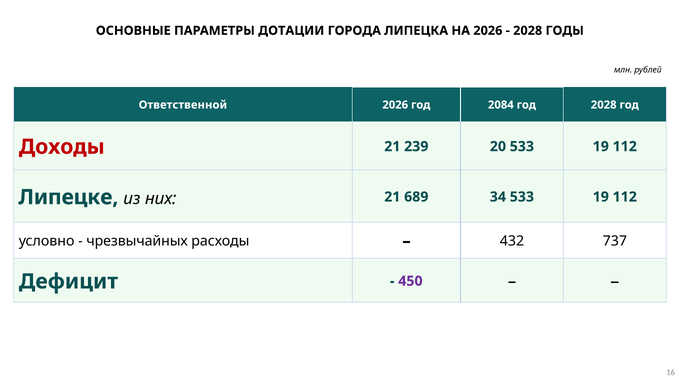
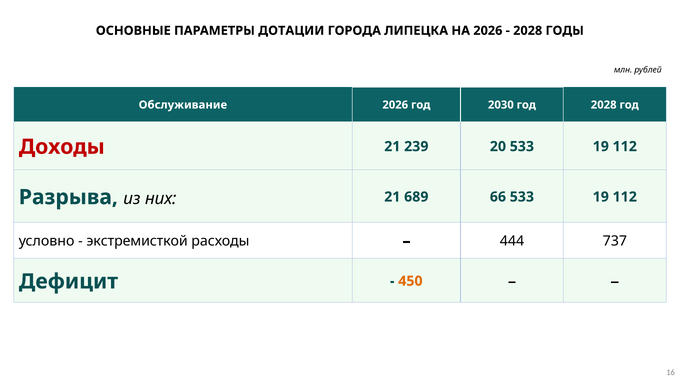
Ответственной: Ответственной -> Обслуживание (183, 105)
2084: 2084 -> 2030 (501, 105)
Липецке: Липецке -> Разрыва (68, 197)
34: 34 -> 66 (498, 197)
чрезвычайных: чрезвычайных -> экстремисткой (137, 241)
432: 432 -> 444 (512, 241)
450 colour: purple -> orange (410, 281)
